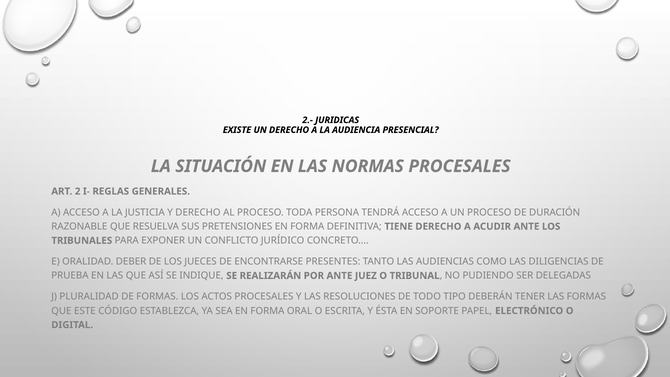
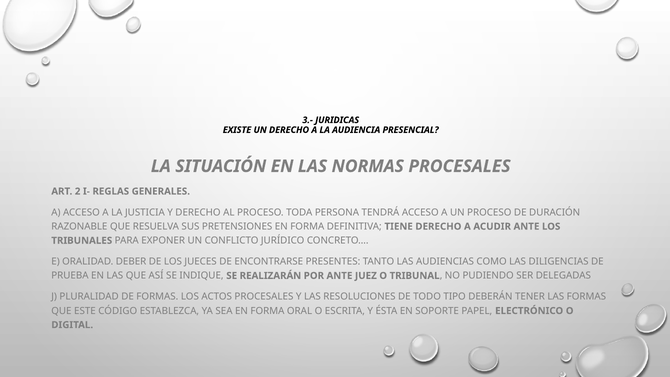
2.-: 2.- -> 3.- (308, 120)
